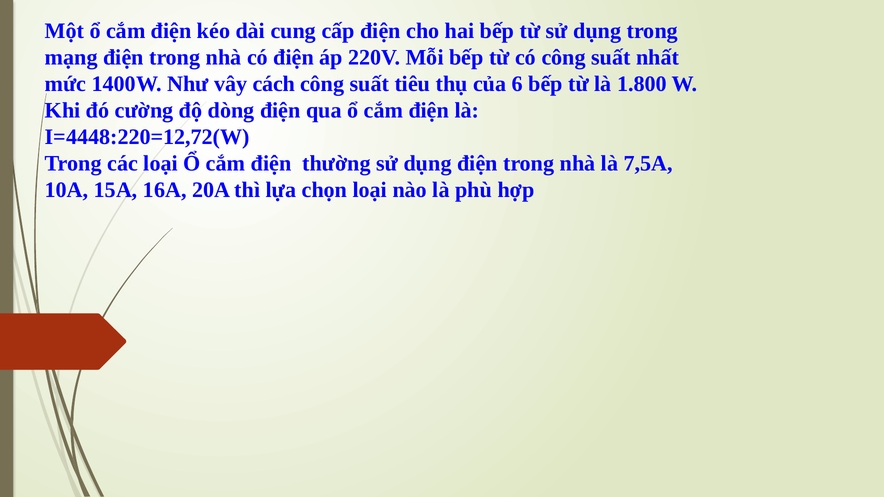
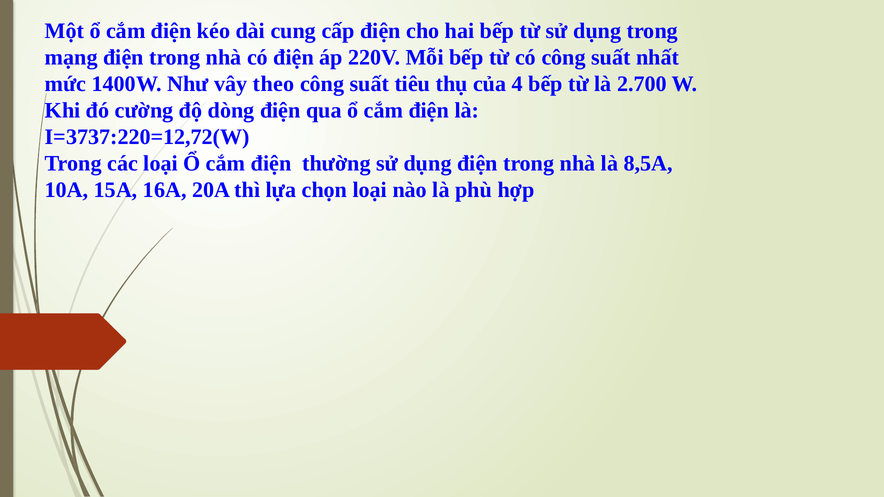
cách: cách -> theo (274, 84)
6: 6 -> 4 (517, 84)
1.800: 1.800 -> 2.700 (642, 84)
I=4448:220=12,72(W: I=4448:220=12,72(W -> I=3737:220=12,72(W (147, 137)
7,5A: 7,5A -> 8,5A (648, 163)
